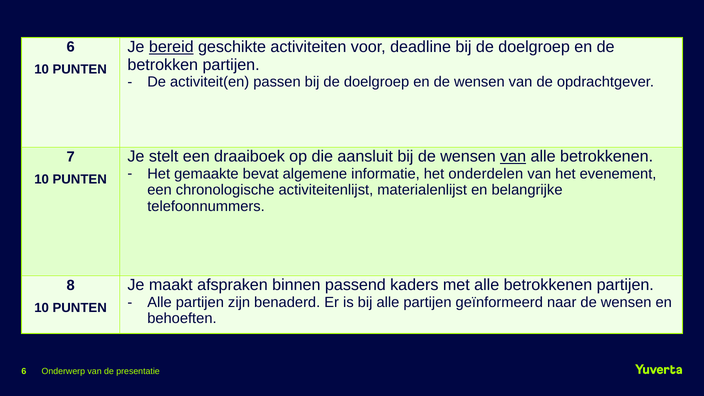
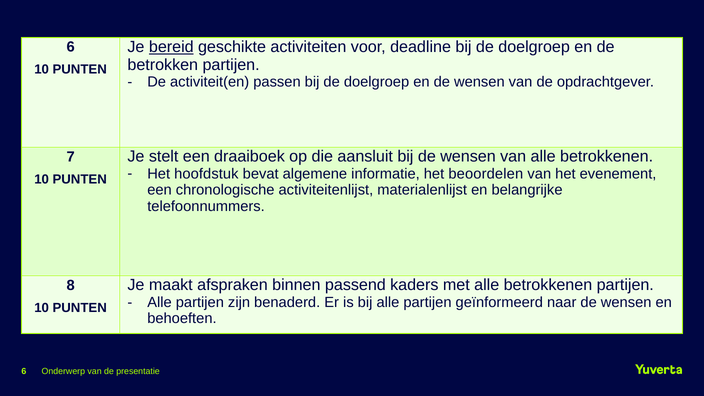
van underline: present -> none (513, 157)
gemaakte: gemaakte -> hoofdstuk (206, 174)
onderdelen: onderdelen -> beoordelen (486, 174)
